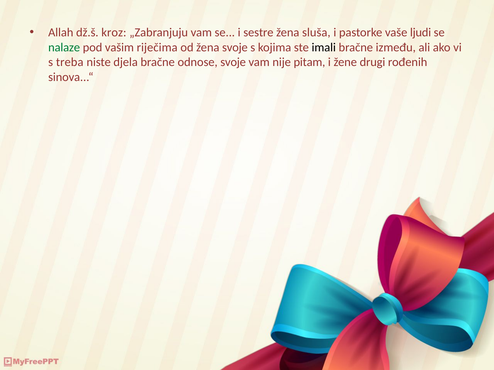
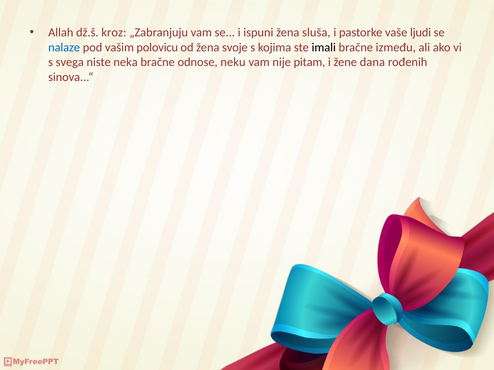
sestre: sestre -> ispuni (258, 33)
nalaze colour: green -> blue (64, 47)
riječima: riječima -> polovicu (157, 47)
treba: treba -> svega (70, 62)
djela: djela -> neka (126, 62)
odnose svoje: svoje -> neku (233, 62)
drugi: drugi -> dana (372, 62)
